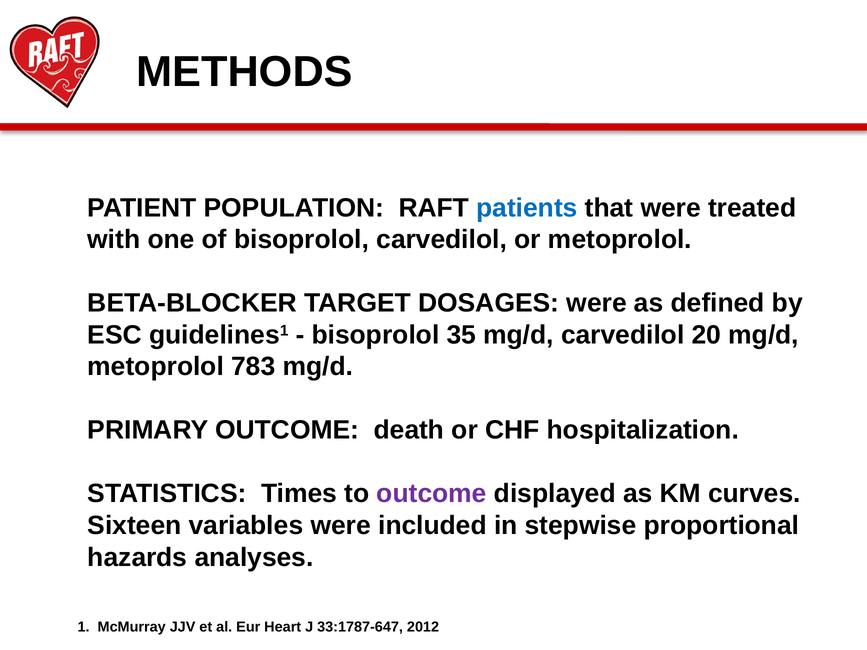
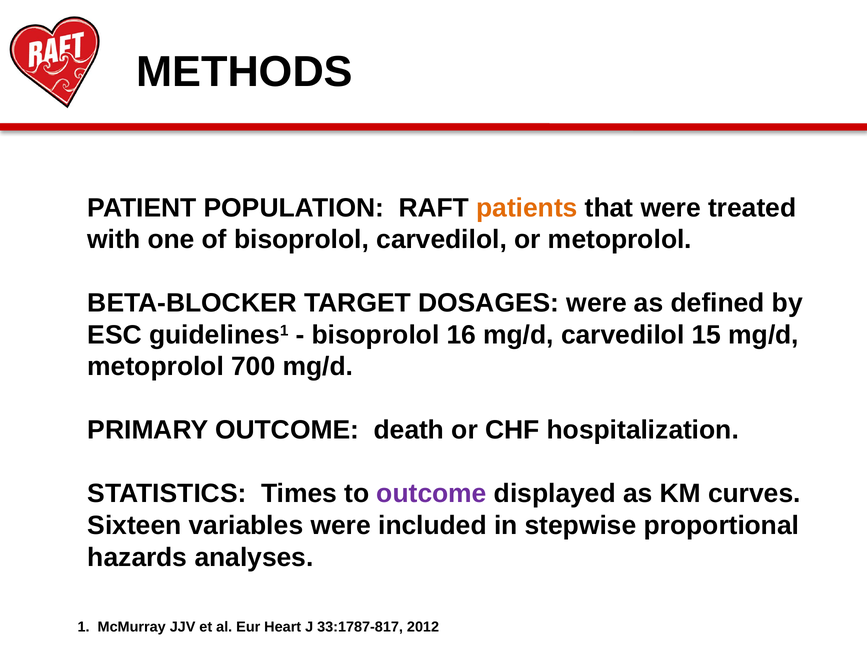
patients colour: blue -> orange (527, 208)
35: 35 -> 16 (461, 335)
20: 20 -> 15 (706, 335)
783: 783 -> 700 (253, 367)
33:1787-647: 33:1787-647 -> 33:1787-817 (360, 627)
